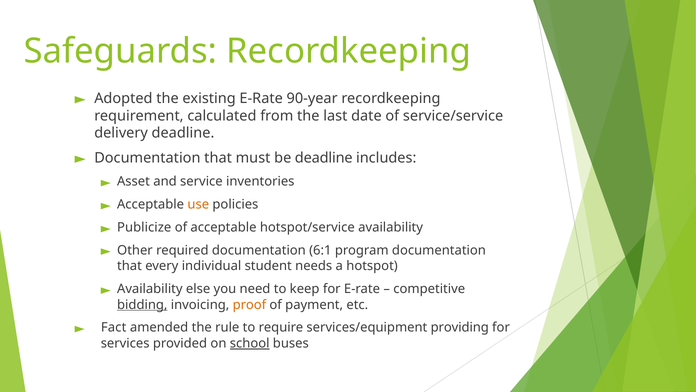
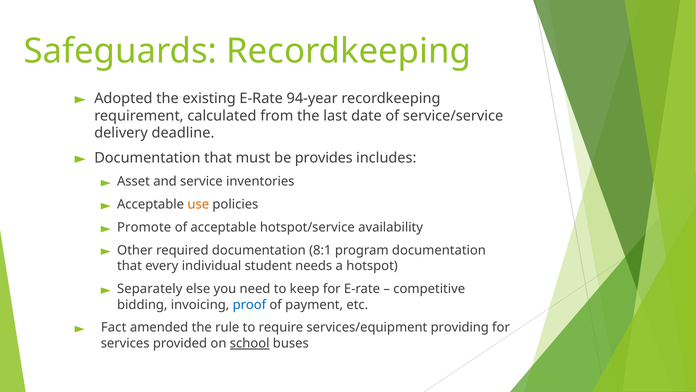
90-year: 90-year -> 94-year (312, 98)
be deadline: deadline -> provides (324, 158)
Publicize: Publicize -> Promote (144, 227)
6:1: 6:1 -> 8:1 (320, 250)
Availability: Availability -> Separately (150, 289)
bidding underline: present -> none (142, 304)
proof colour: orange -> blue (249, 304)
